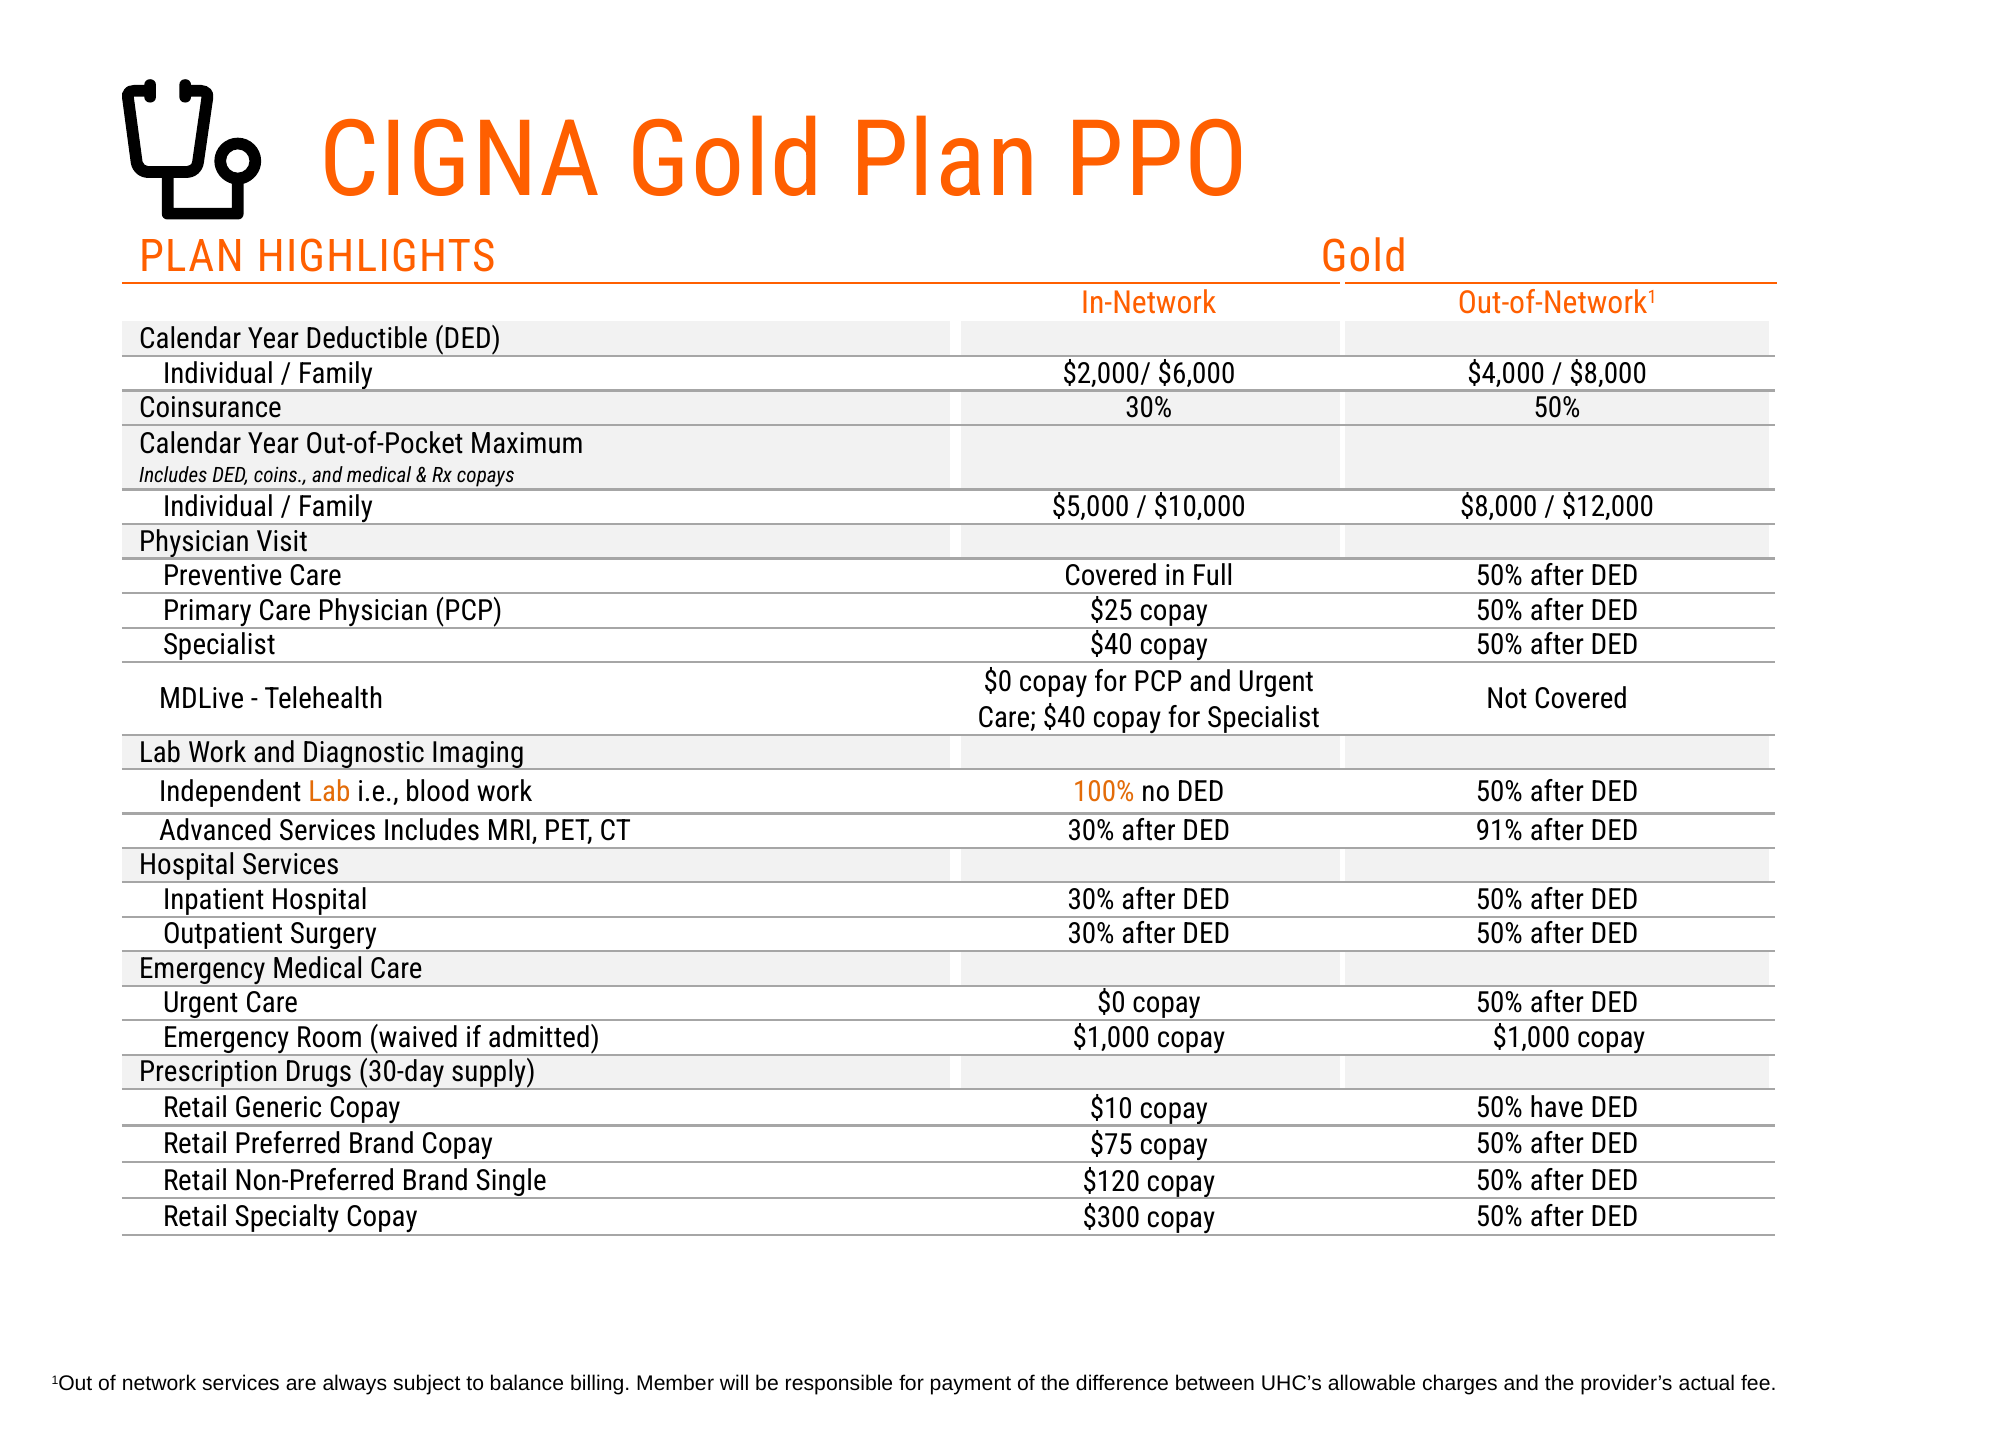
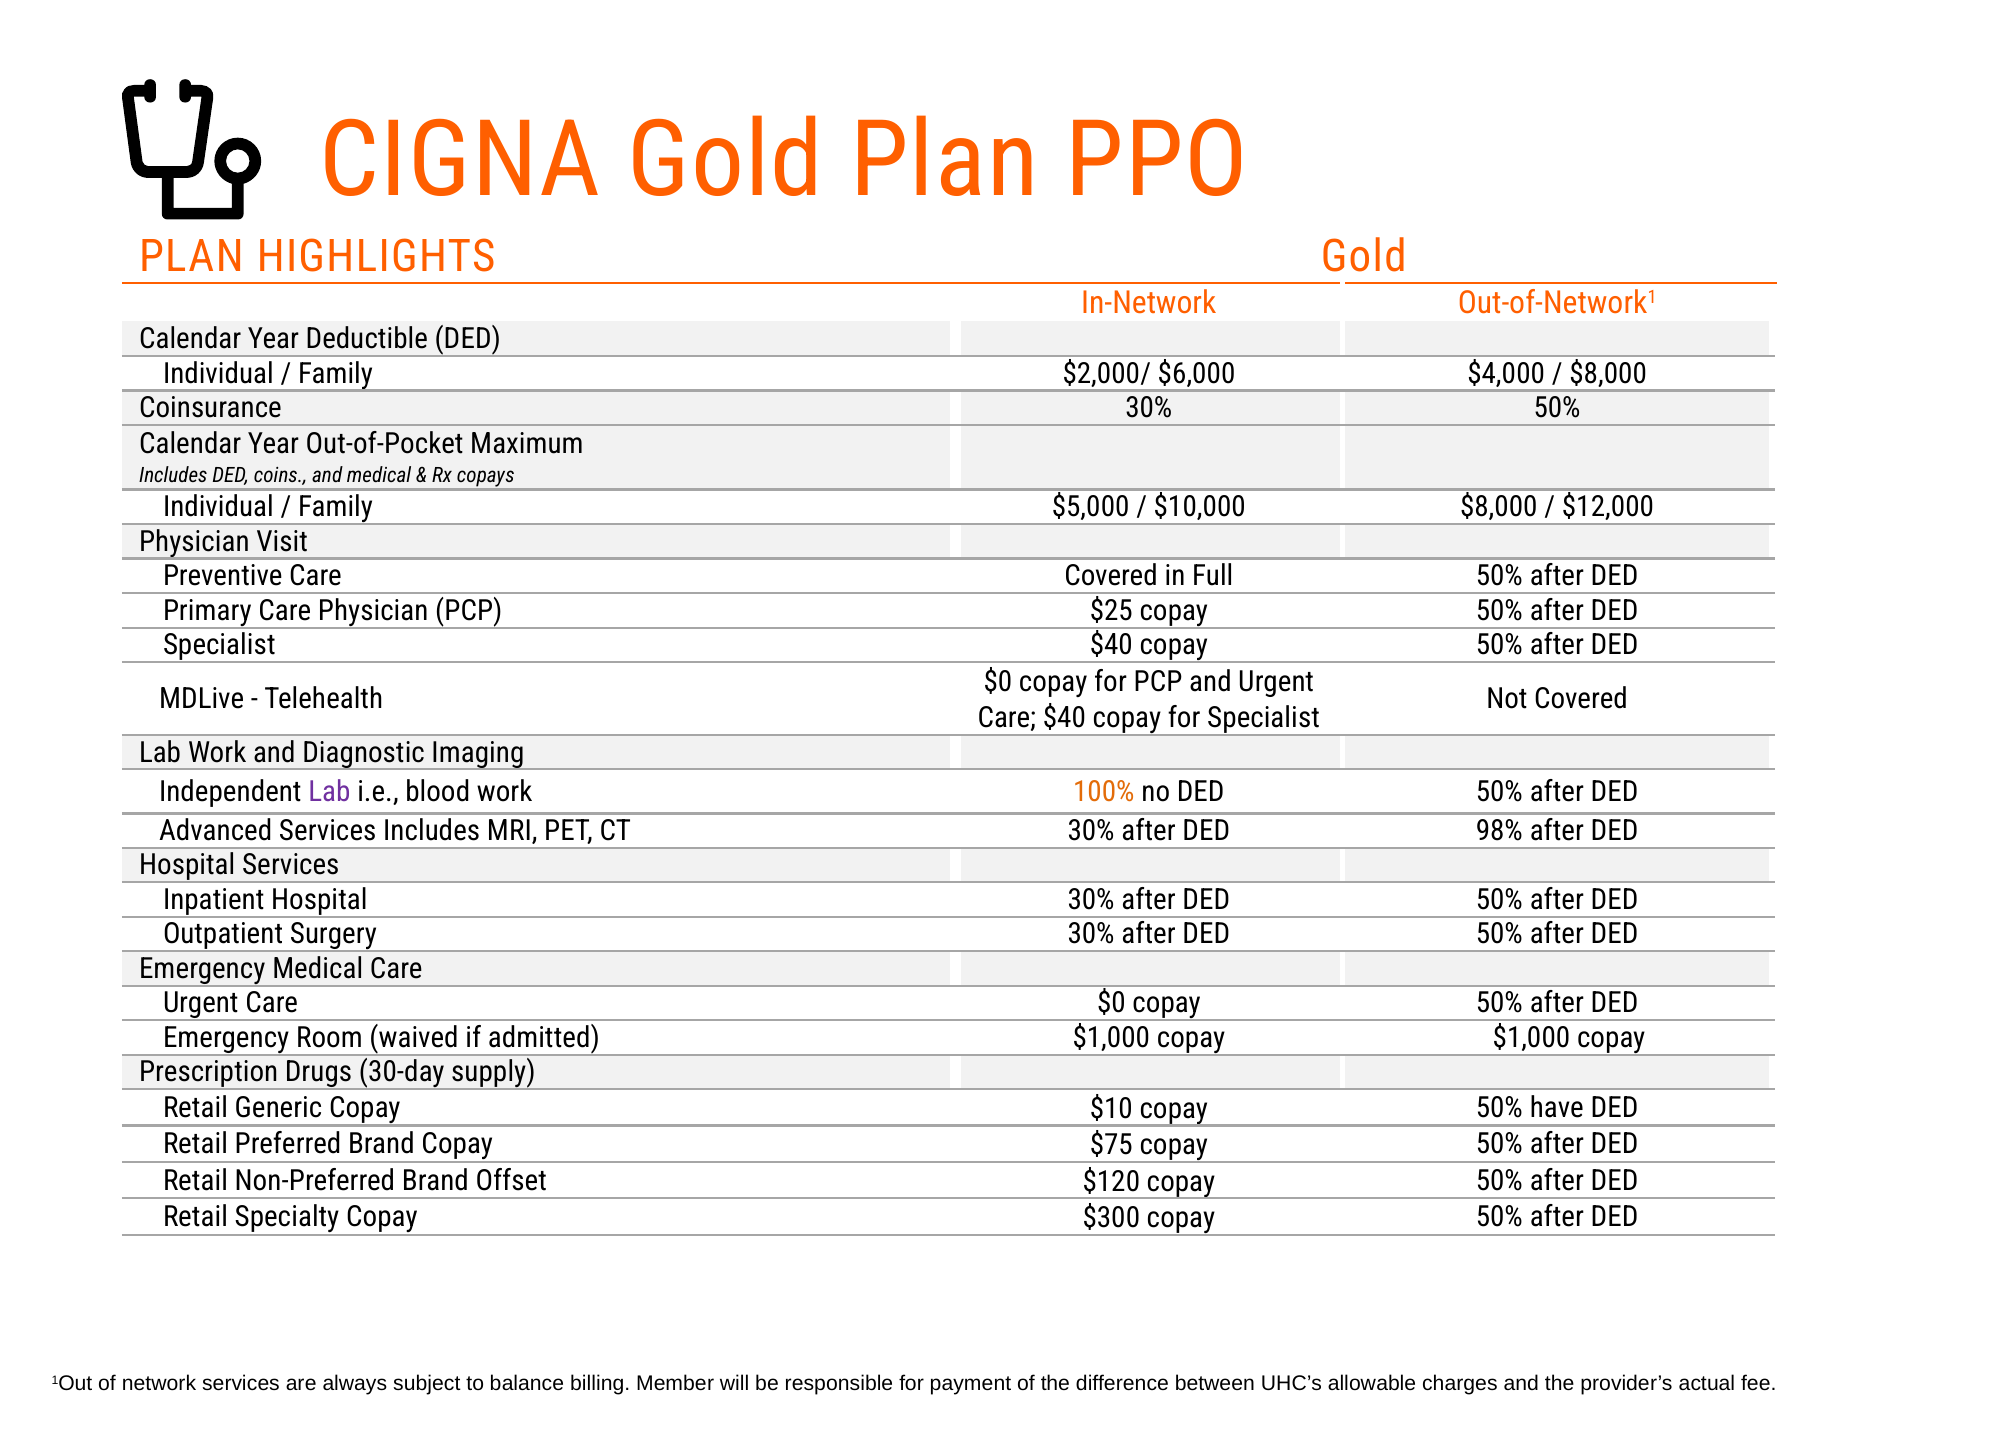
Lab colour: orange -> purple (329, 791)
91%: 91% -> 98% (1499, 831)
Single: Single -> Offset (511, 1180)
